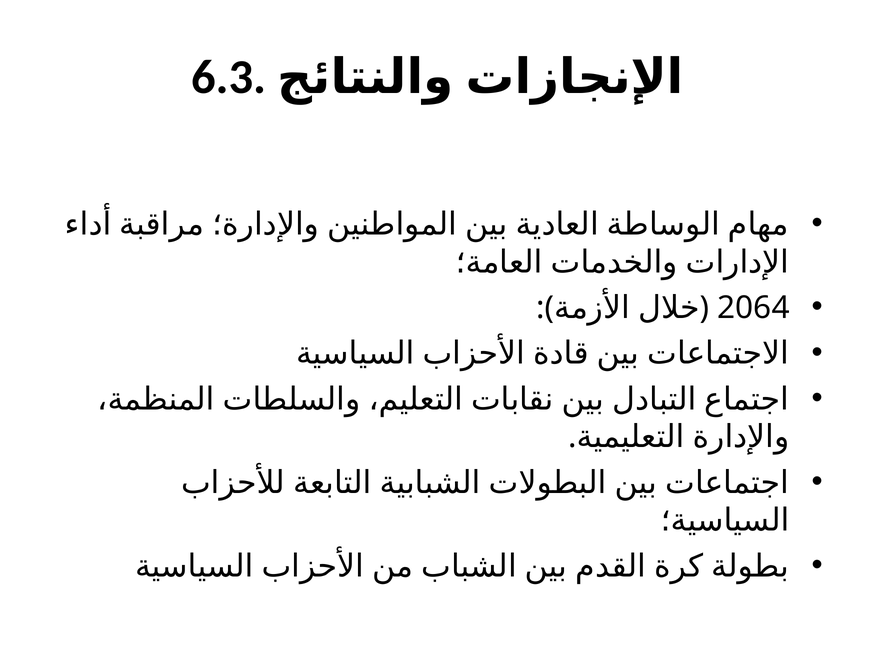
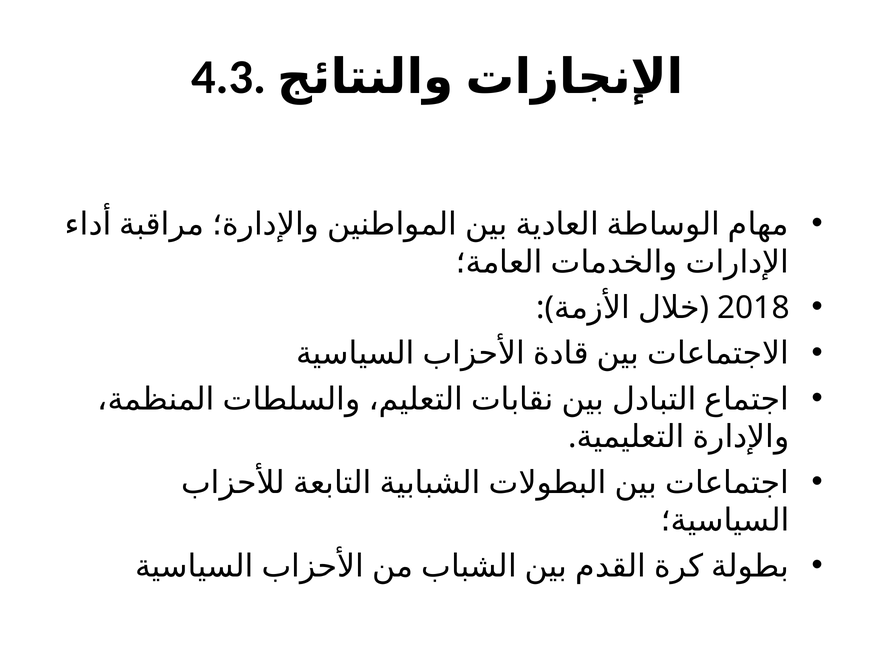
6.3: 6.3 -> 4.3 (229, 77)
2064: 2064 -> 2018 (753, 308)
